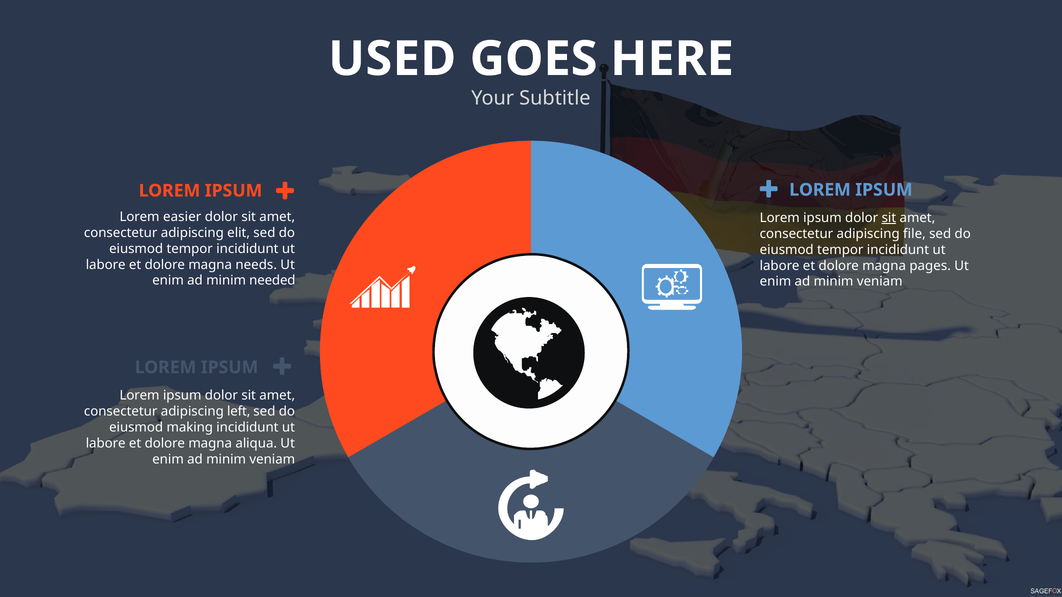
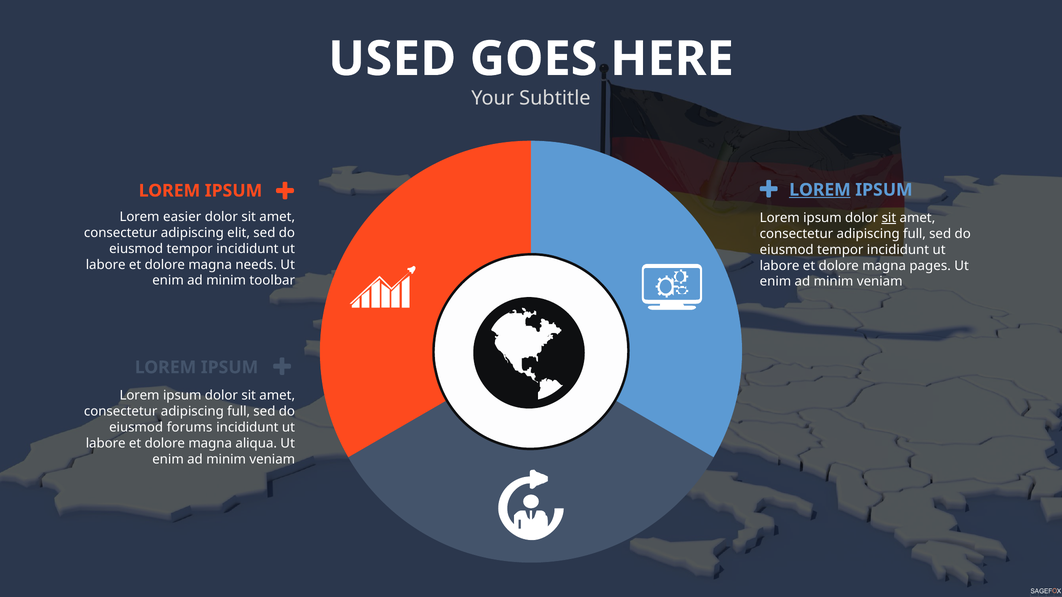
LOREM underline: none -> present (820, 190)
file: file -> full (914, 234)
needed: needed -> toolbar (272, 281)
left: left -> full (239, 412)
making: making -> forums (190, 428)
